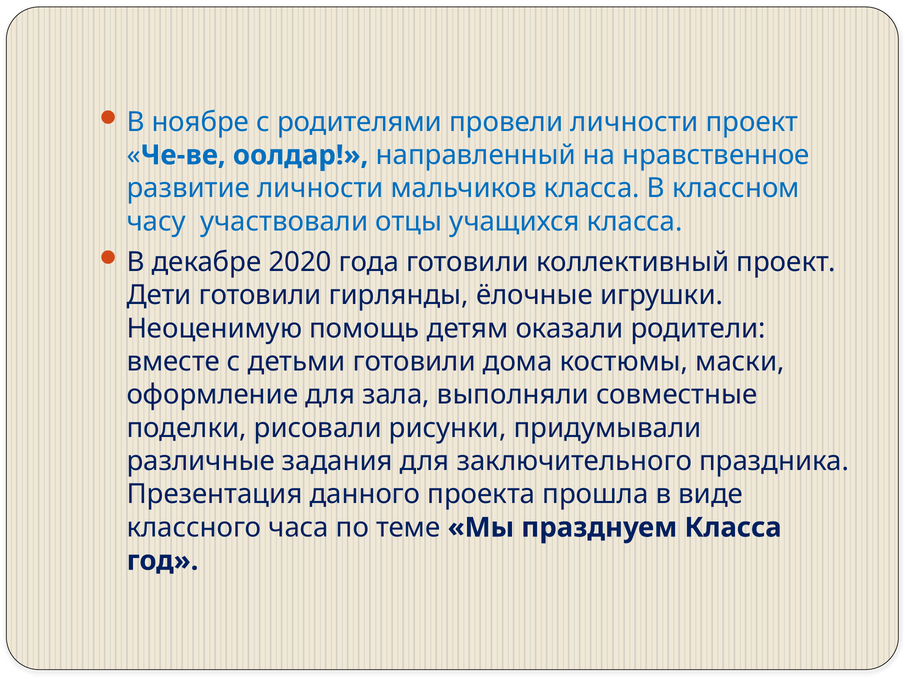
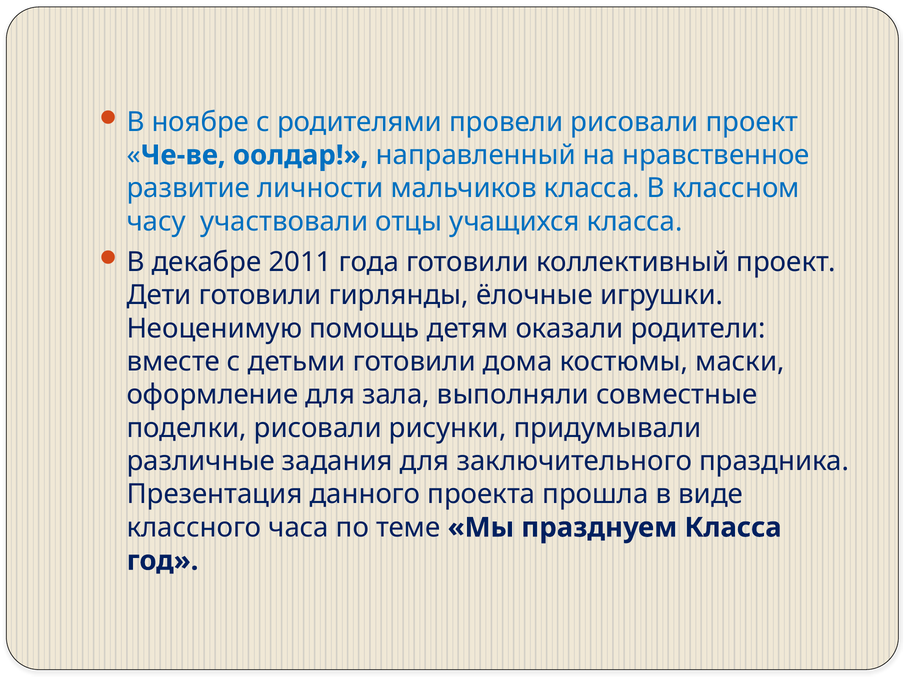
провели личности: личности -> рисовали (634, 122)
2020: 2020 -> 2011 (300, 262)
